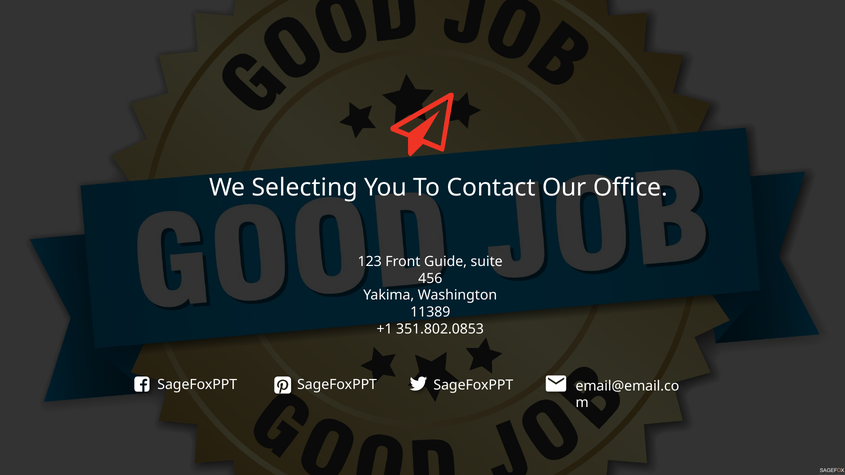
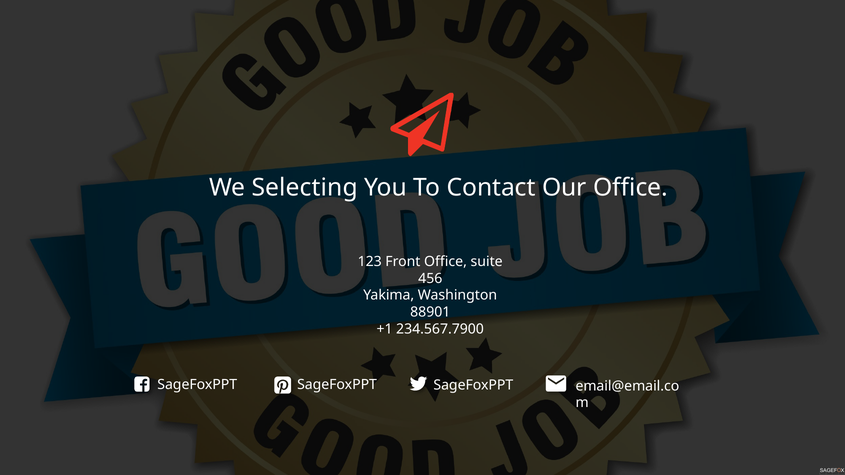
Front Guide: Guide -> Office (446, 262)
11389: 11389 -> 88901 (430, 312)
351.802.0853: 351.802.0853 -> 234.567.7900 (440, 329)
